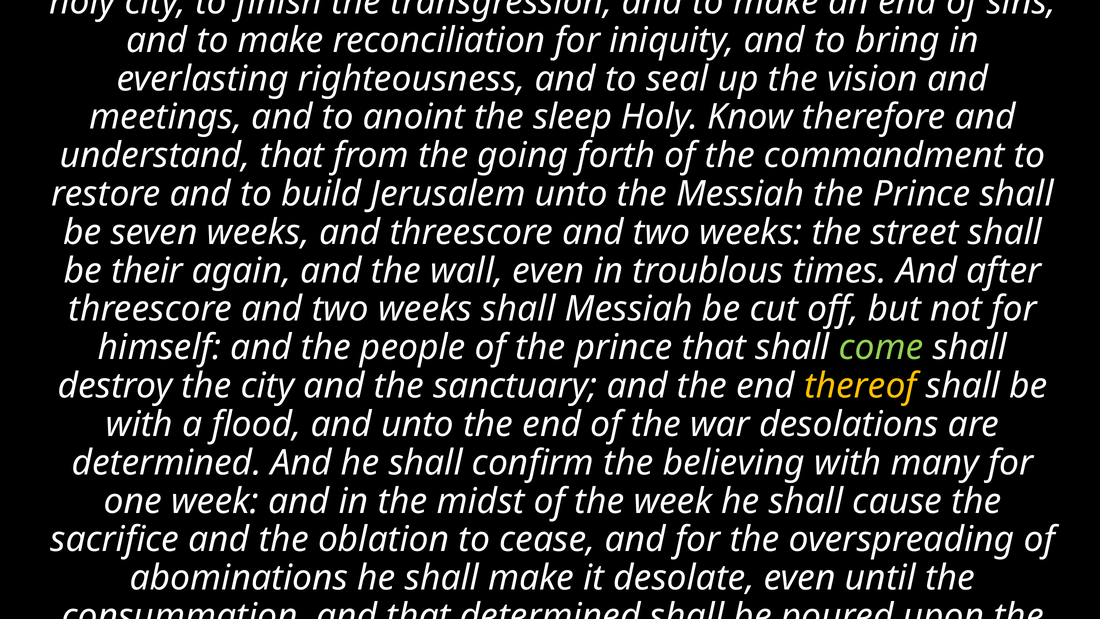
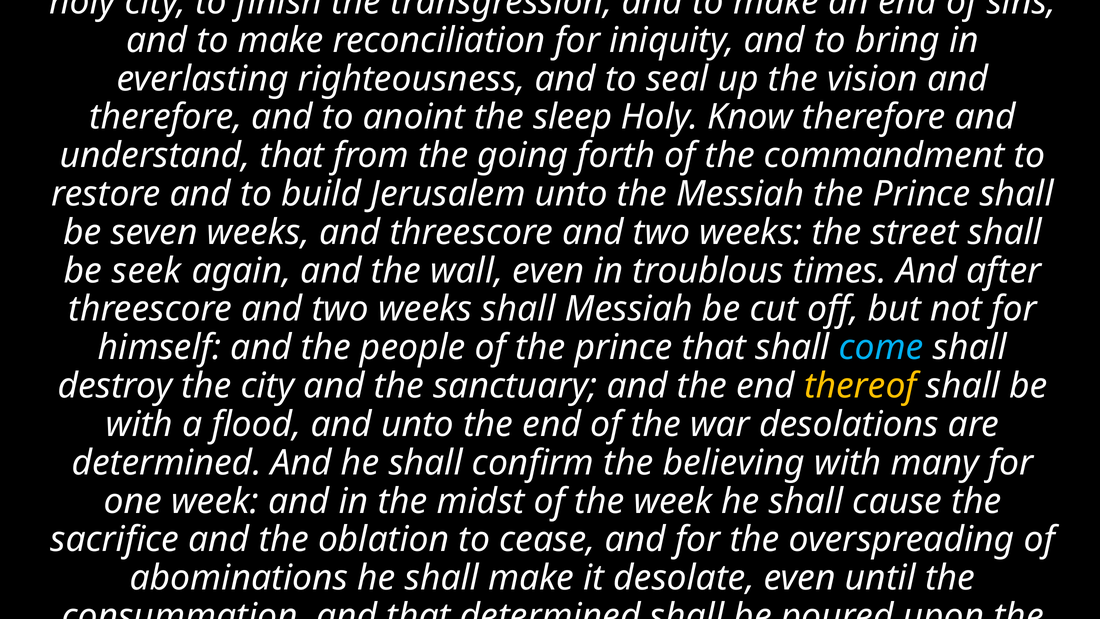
meetings: meetings -> therefore (166, 117)
their: their -> seek (147, 271)
come colour: light green -> light blue (881, 348)
